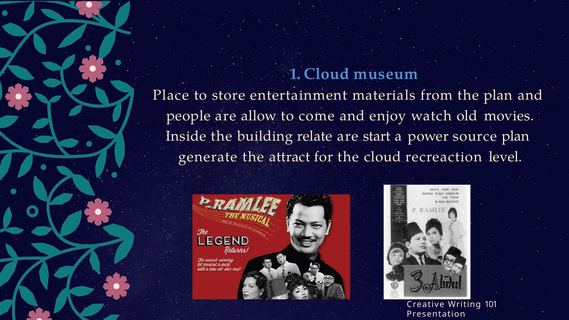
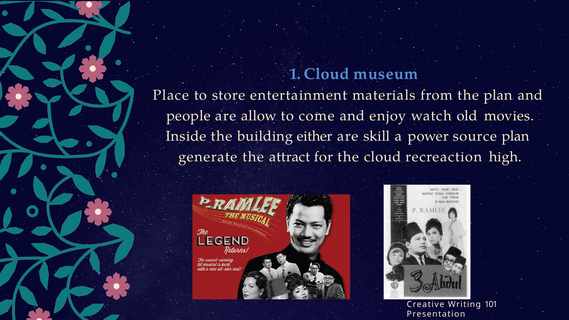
relate: relate -> either (315, 136)
start: start -> skill (377, 136)
level: level -> high (505, 157)
